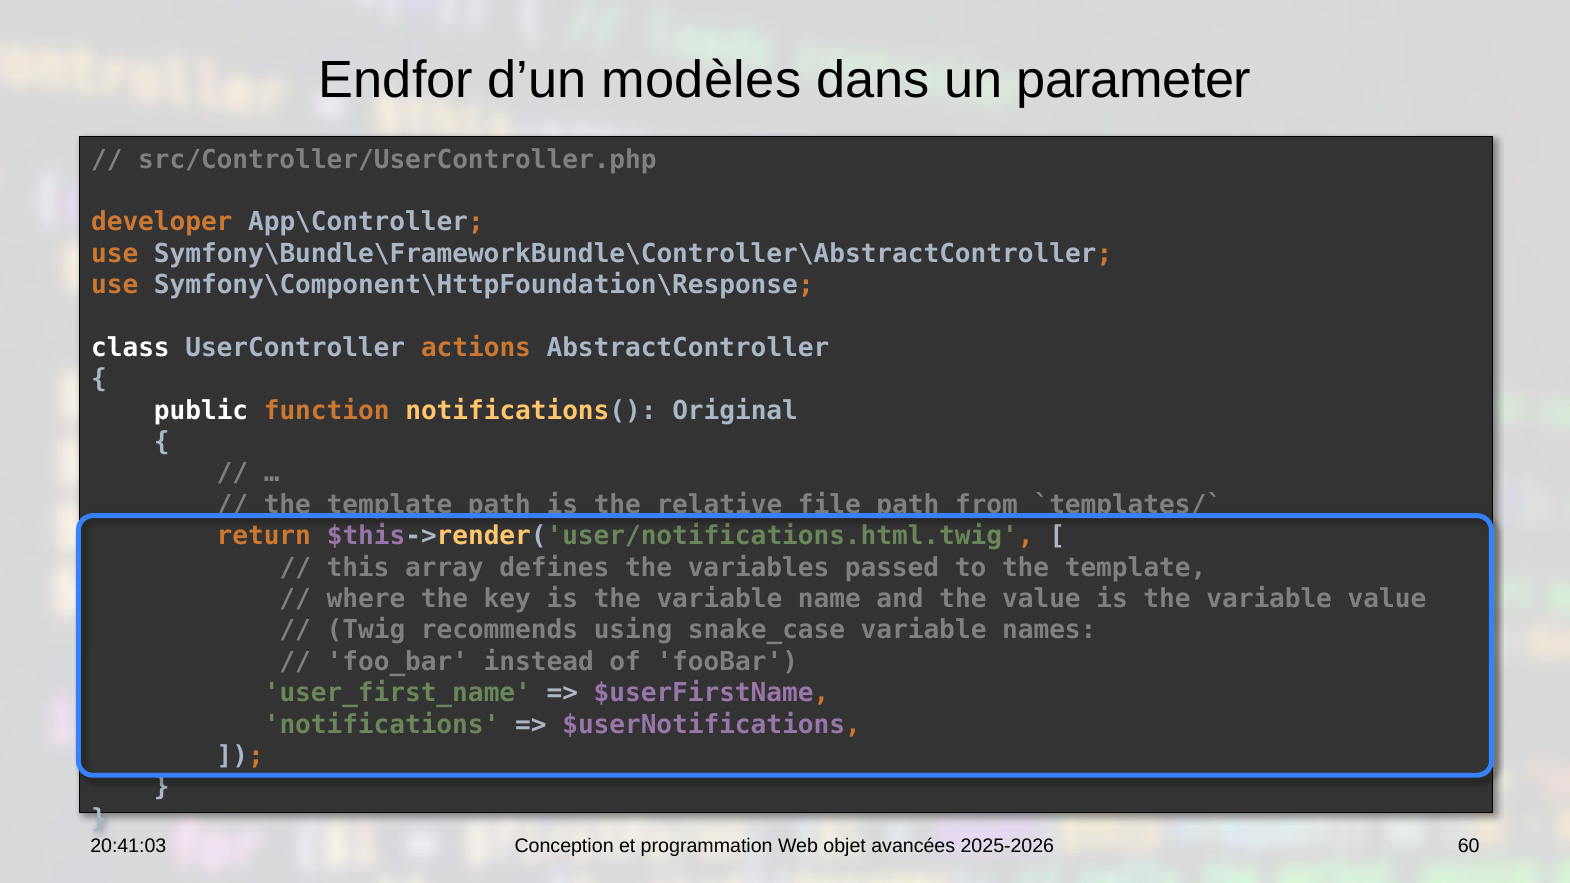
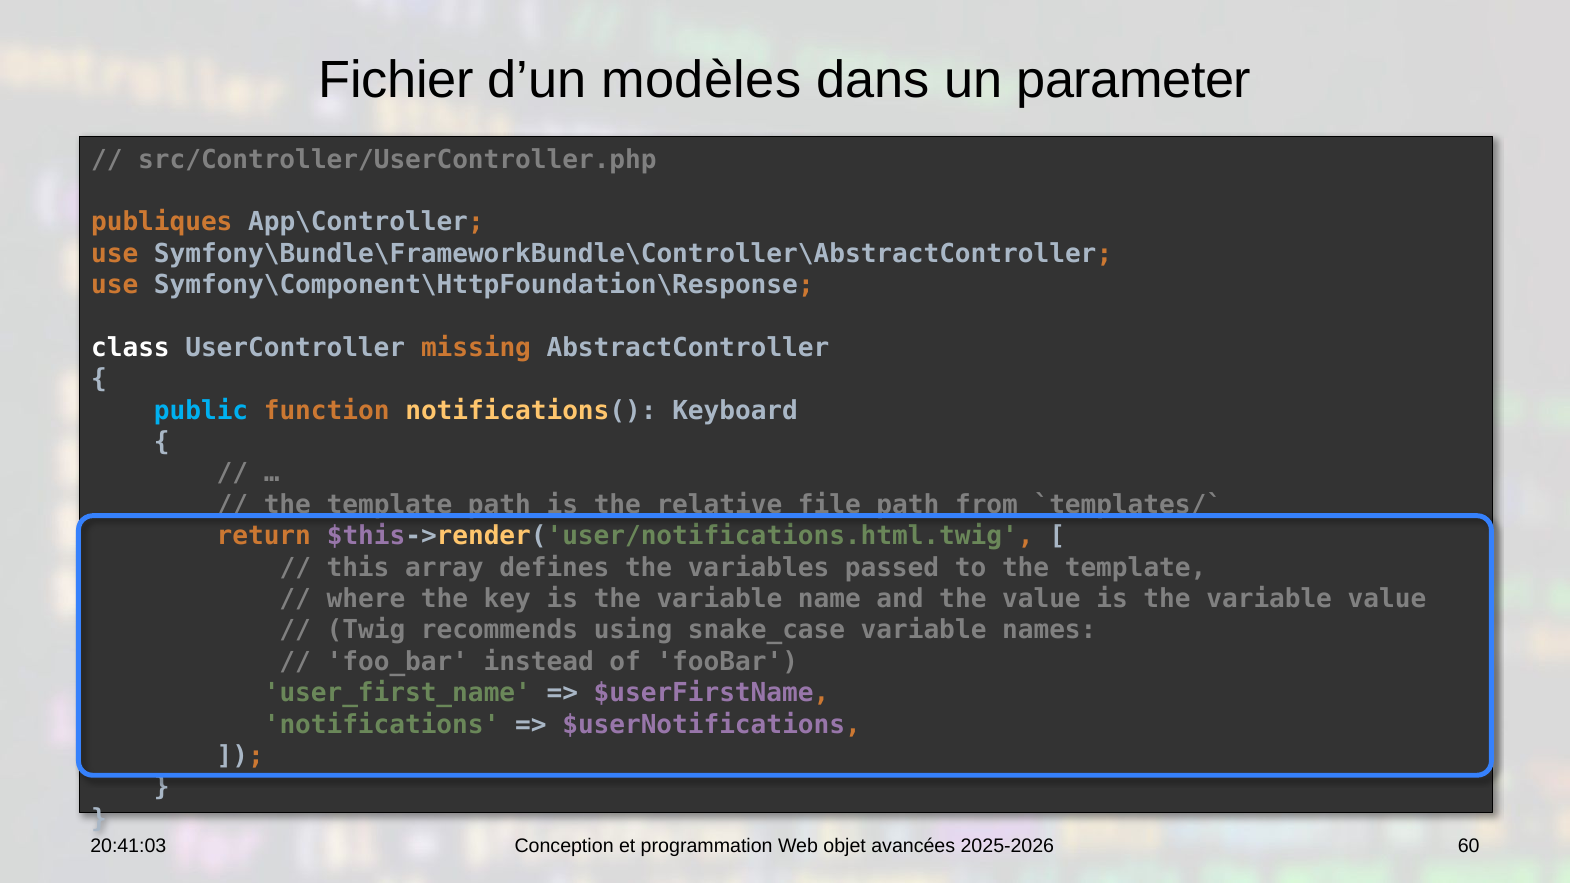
Endfor: Endfor -> Fichier (396, 81)
developer: developer -> publiques (162, 222)
actions: actions -> missing (476, 348)
public colour: white -> light blue (201, 411)
Original: Original -> Keyboard (735, 411)
